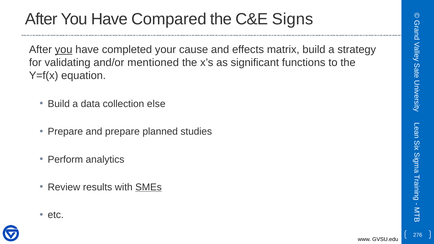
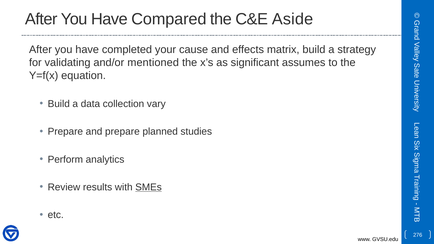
Signs: Signs -> Aside (293, 19)
you underline: present -> none (64, 50)
functions: functions -> assumes (304, 63)
else: else -> vary (156, 104)
